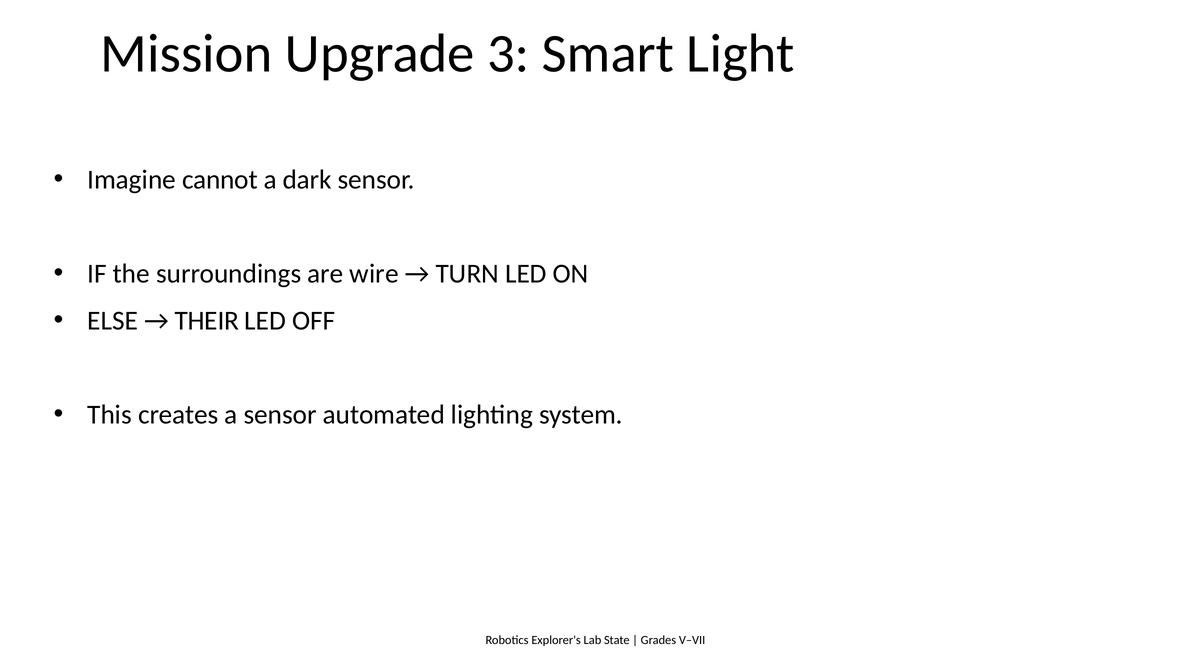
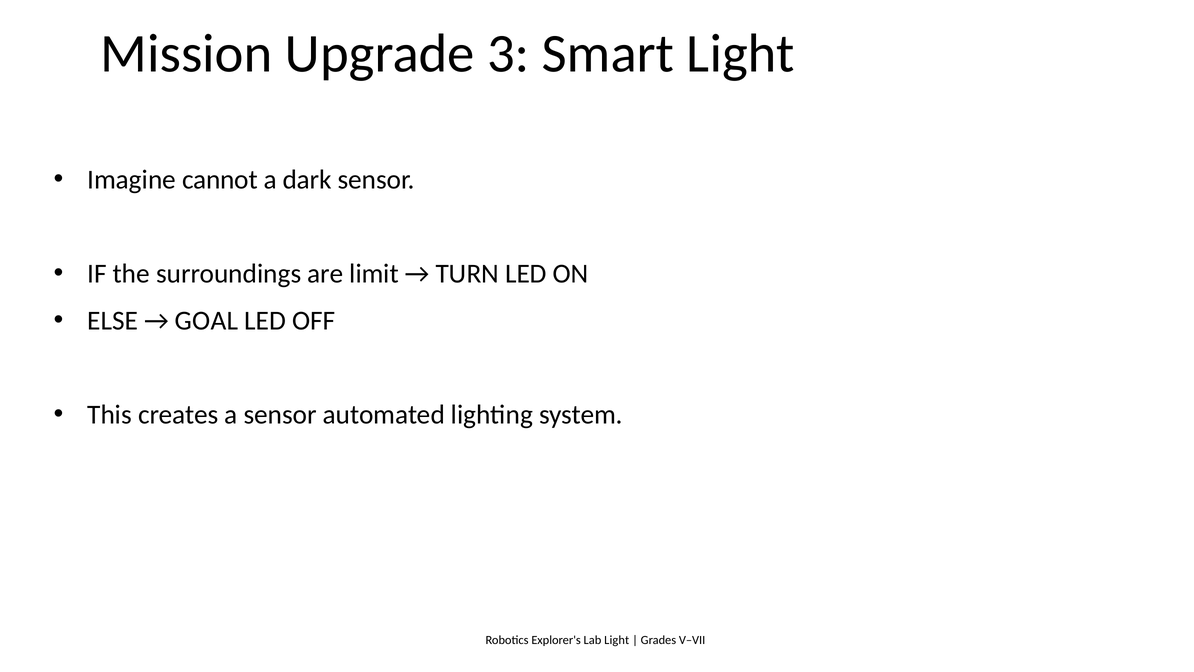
wire: wire -> limit (374, 274)
THEIR: THEIR -> GOAL (207, 321)
Lab State: State -> Light (617, 640)
